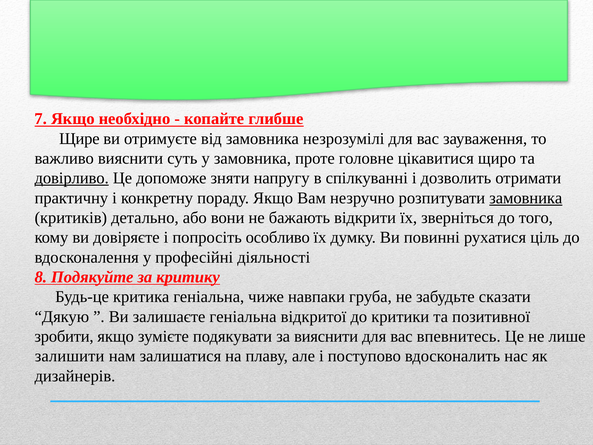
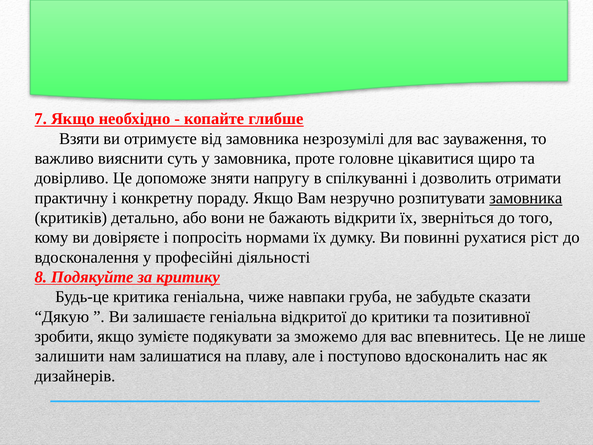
Щире: Щире -> Взяти (79, 138)
довірливо underline: present -> none (72, 178)
особливо: особливо -> нормами (278, 237)
ціль: ціль -> ріст (544, 237)
за вияснити: вияснити -> зможемо (326, 336)
